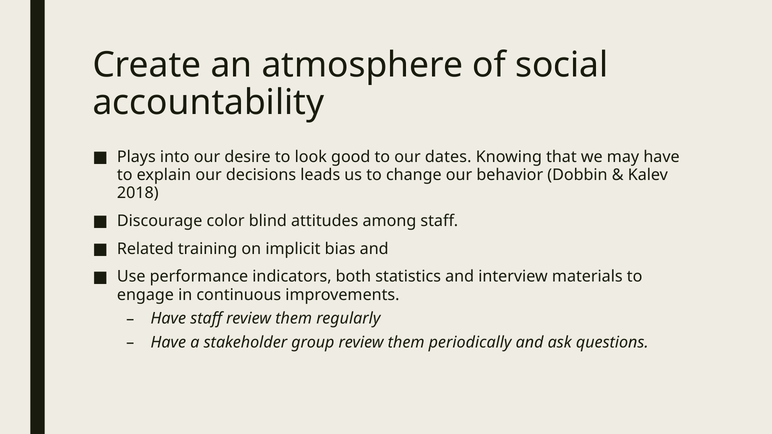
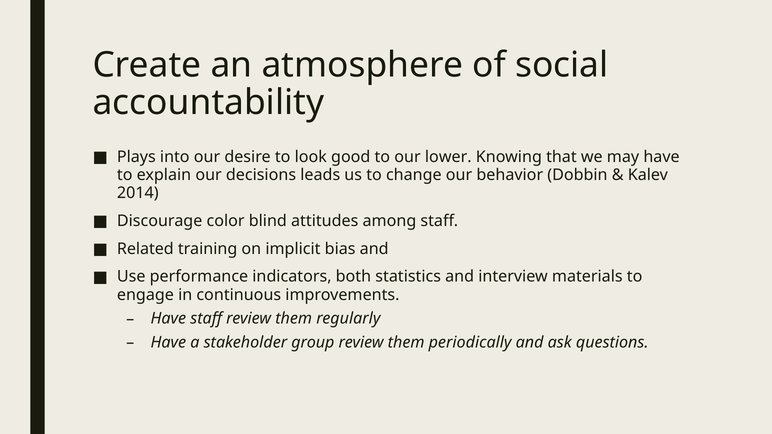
dates: dates -> lower (448, 157)
2018: 2018 -> 2014 (138, 193)
